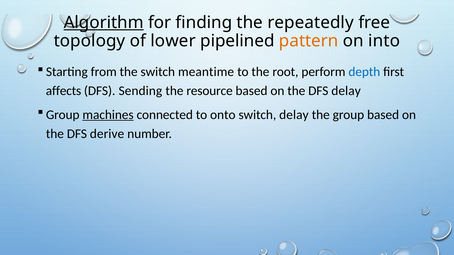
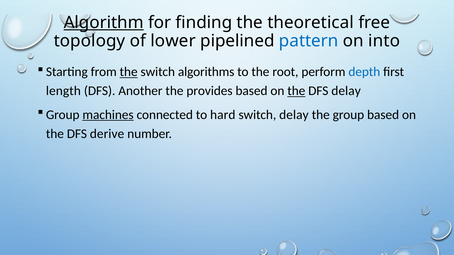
repeatedly: repeatedly -> theoretical (311, 22)
pattern colour: orange -> blue (309, 41)
the underline: none -> present (129, 72)
meantime: meantime -> algorithms (206, 72)
affects: affects -> length (63, 91)
Sending: Sending -> Another (140, 91)
resource: resource -> provides (209, 91)
the underline: none -> present (296, 91)
onto: onto -> hard (223, 115)
